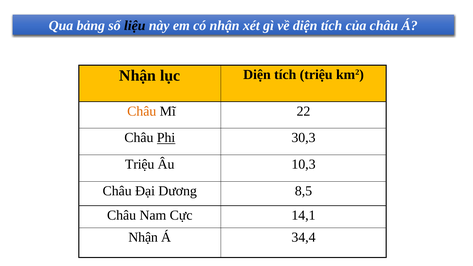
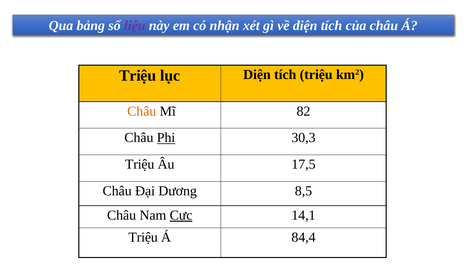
liệu colour: black -> purple (135, 26)
Nhận: Nhận -> Triệu (138, 76)
22: 22 -> 82 (304, 111)
10,3: 10,3 -> 17,5 (304, 164)
Cực underline: none -> present (181, 215)
Nhận: Nhận -> Triệu (143, 237)
34,4: 34,4 -> 84,4 (304, 237)
